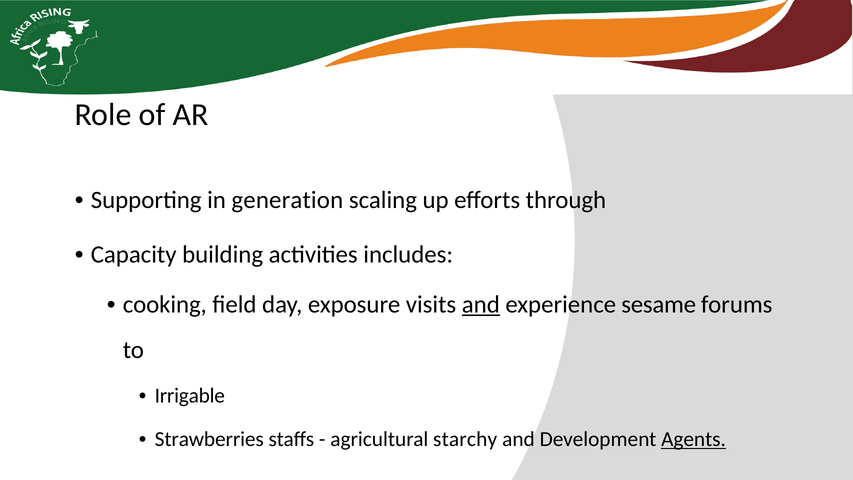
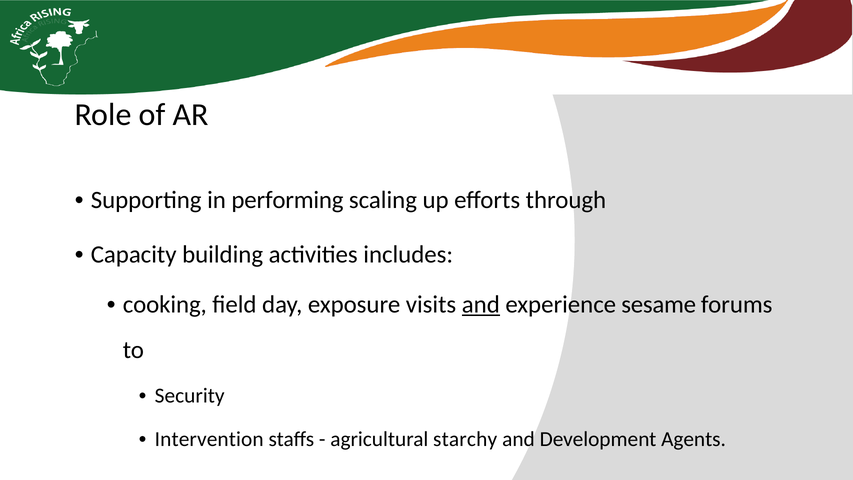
generation: generation -> performing (288, 200)
Irrigable: Irrigable -> Security (190, 396)
Strawberries: Strawberries -> Intervention (209, 439)
Agents underline: present -> none (694, 439)
